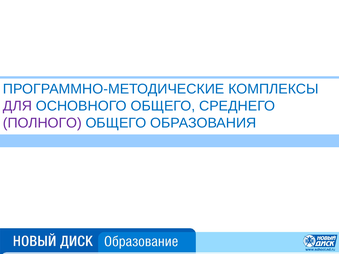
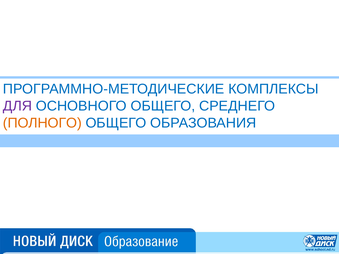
ПОЛНОГО colour: purple -> orange (42, 123)
